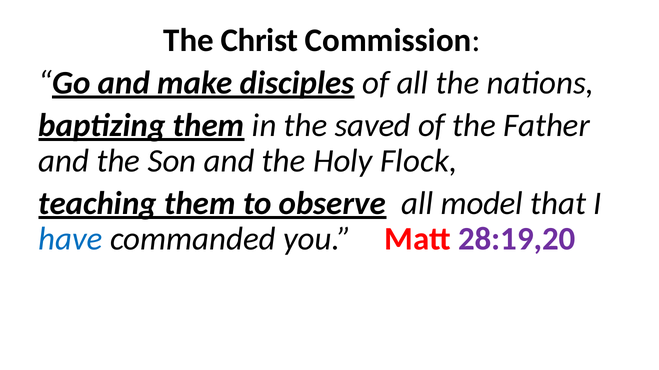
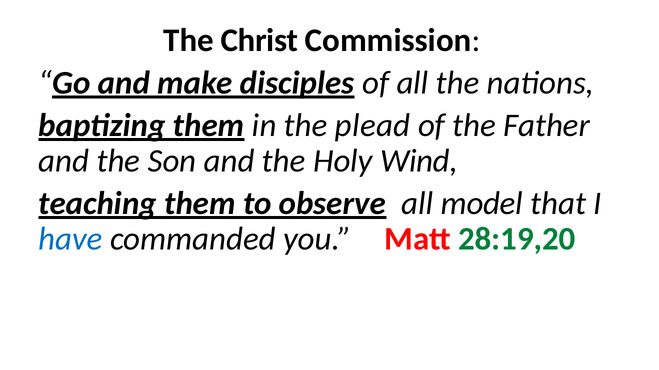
saved: saved -> plead (373, 126)
Flock: Flock -> Wind (419, 161)
28:19,20 colour: purple -> green (517, 239)
